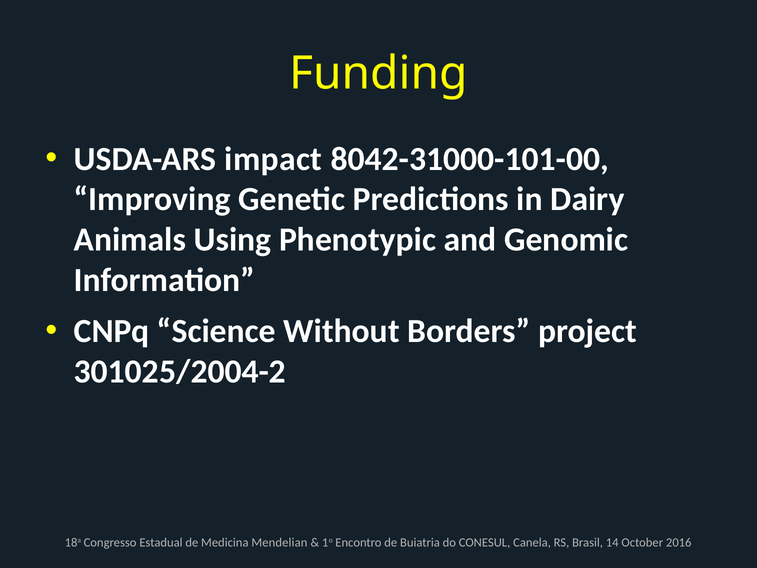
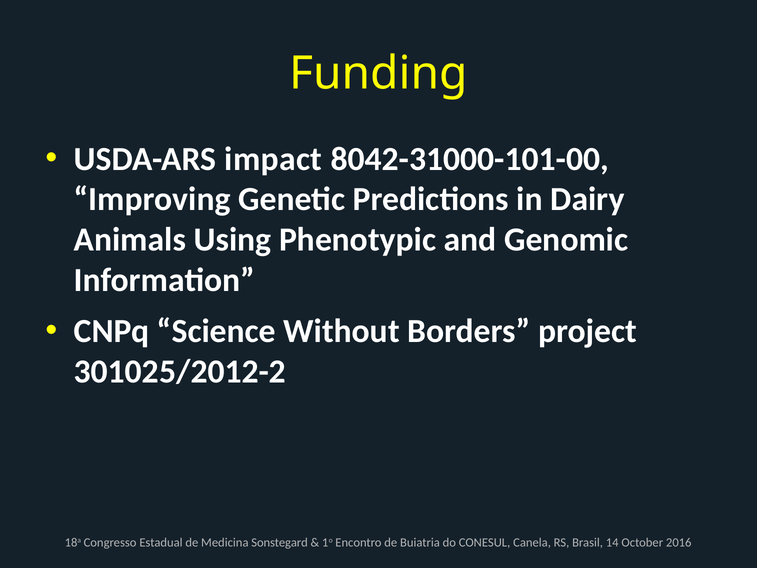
301025/2004-2: 301025/2004-2 -> 301025/2012-2 (180, 371)
Mendelian: Mendelian -> Sonstegard (280, 542)
